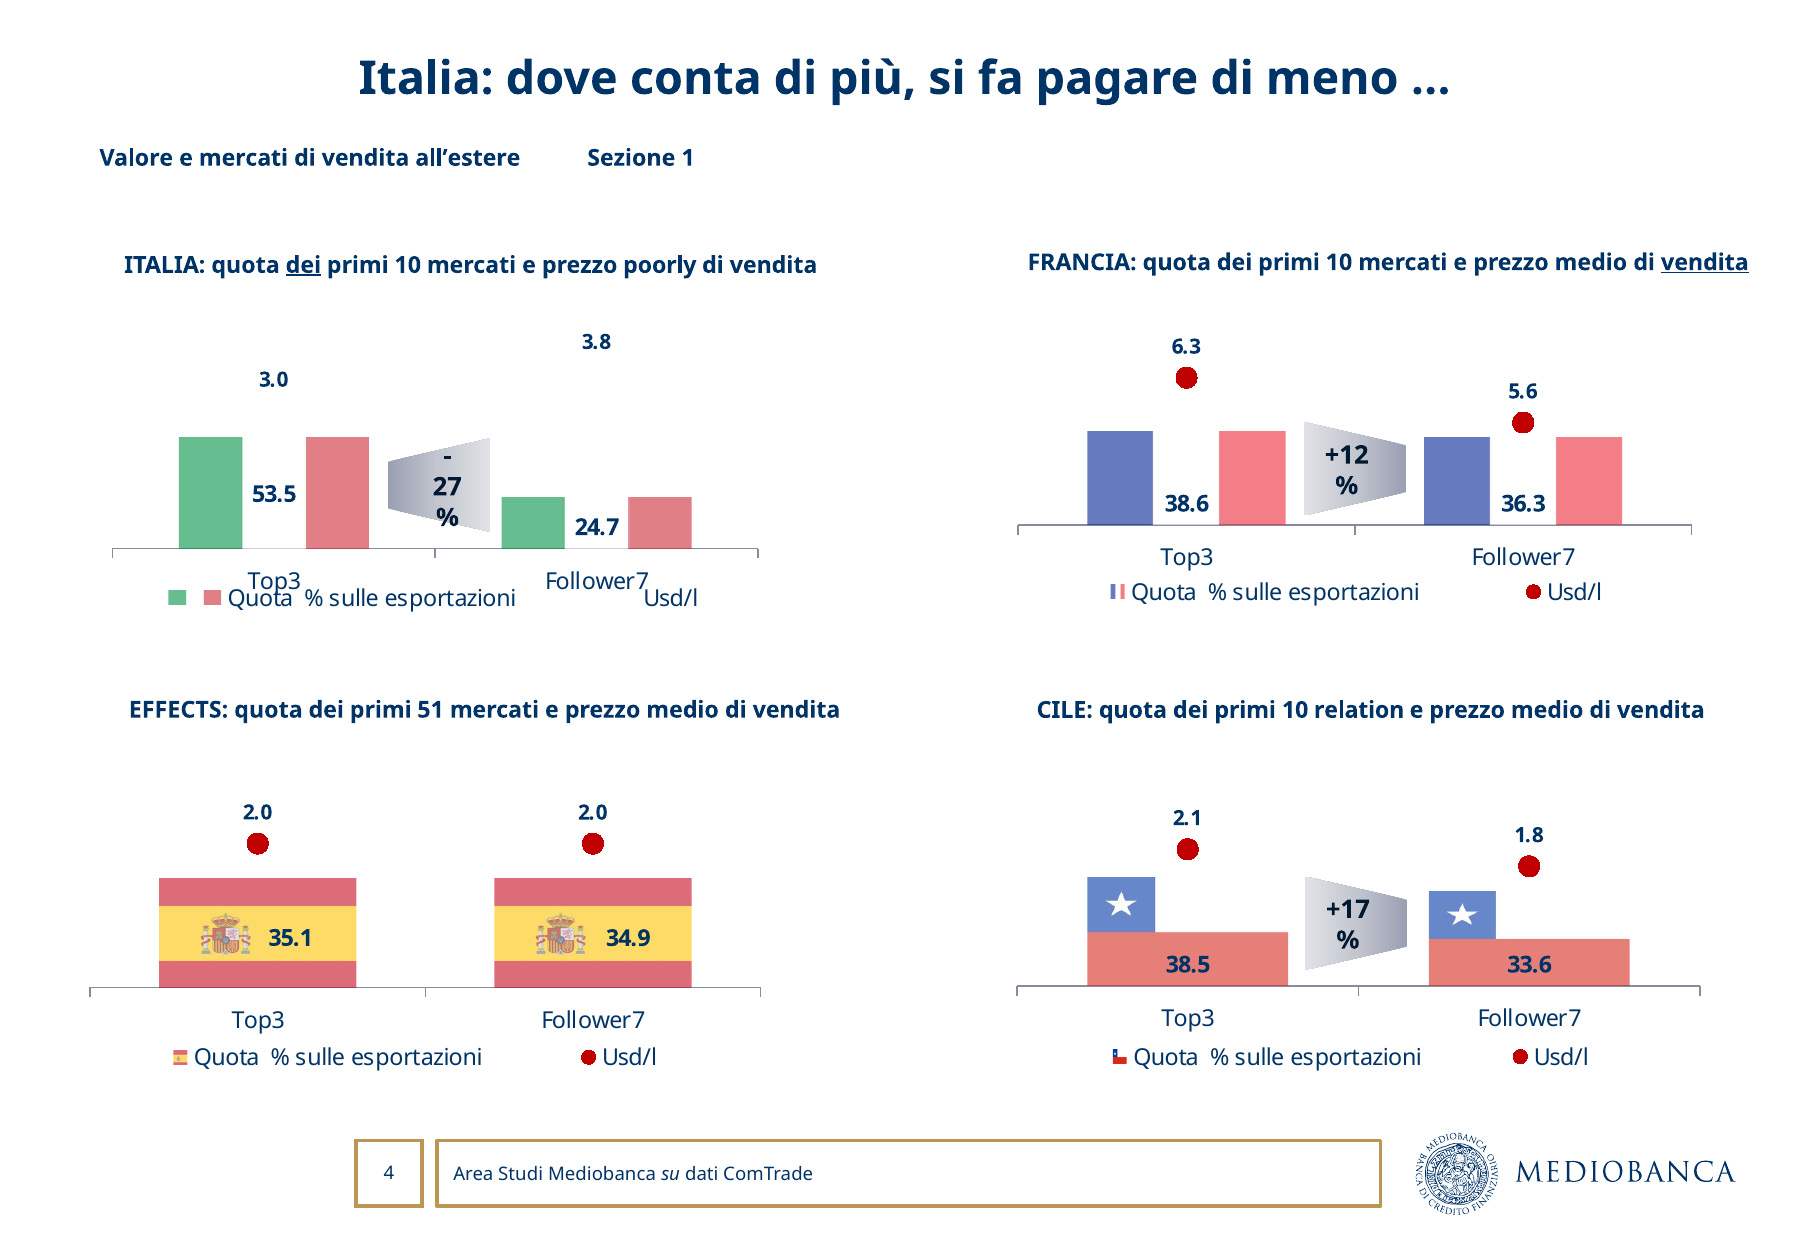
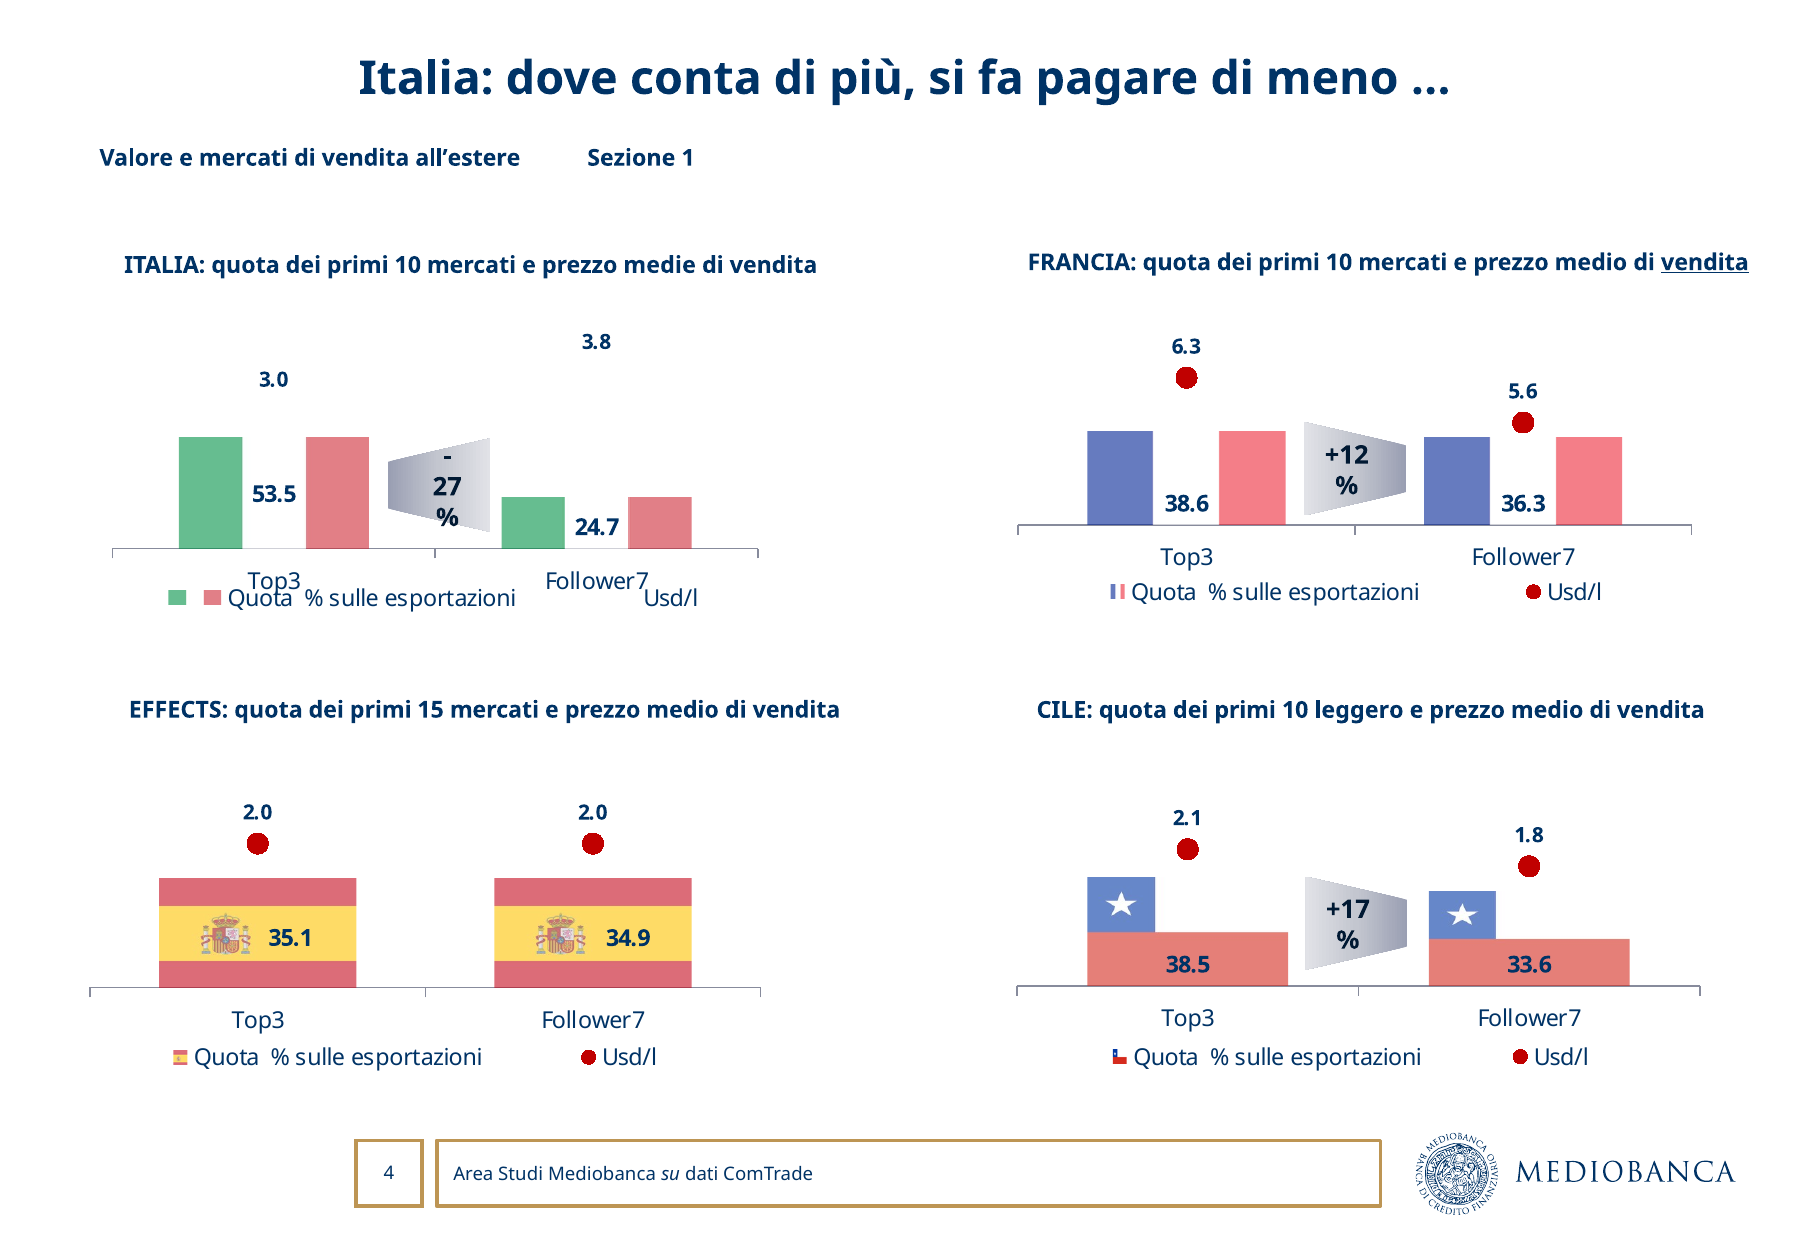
dei underline: present -> none (303, 265)
poorly: poorly -> medie (660, 265)
51: 51 -> 15 (431, 710)
relation: relation -> leggero (1359, 710)
